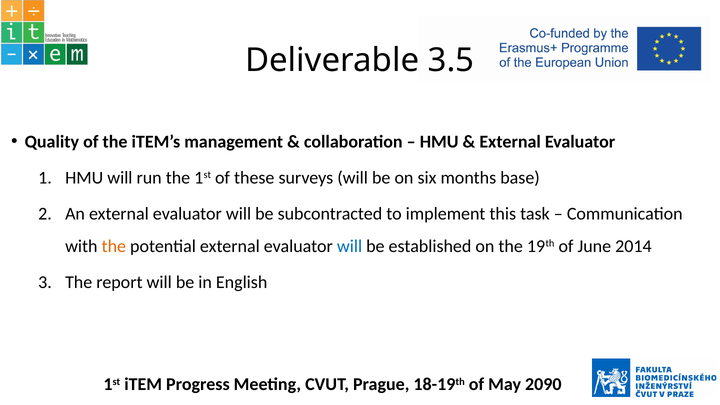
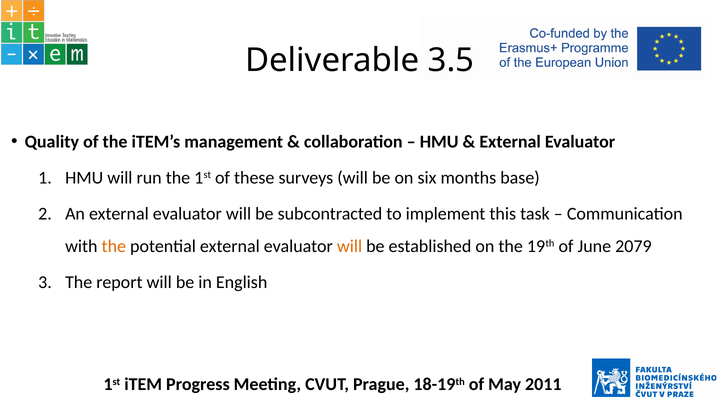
will colour: blue -> orange (350, 246)
2014: 2014 -> 2079 (633, 246)
2090: 2090 -> 2011 (543, 385)
